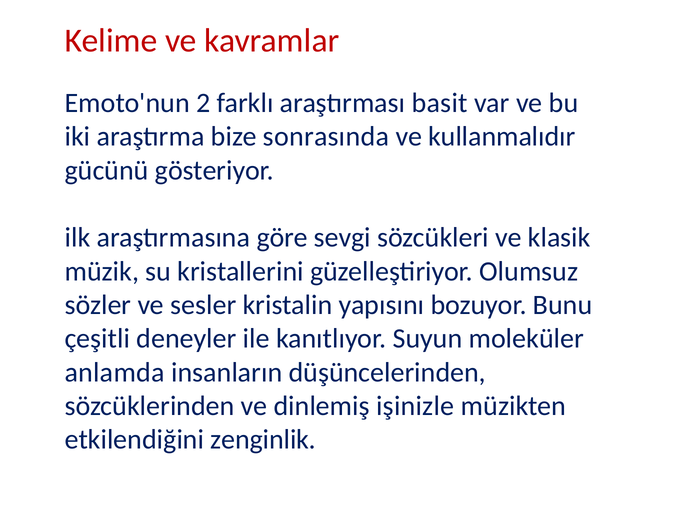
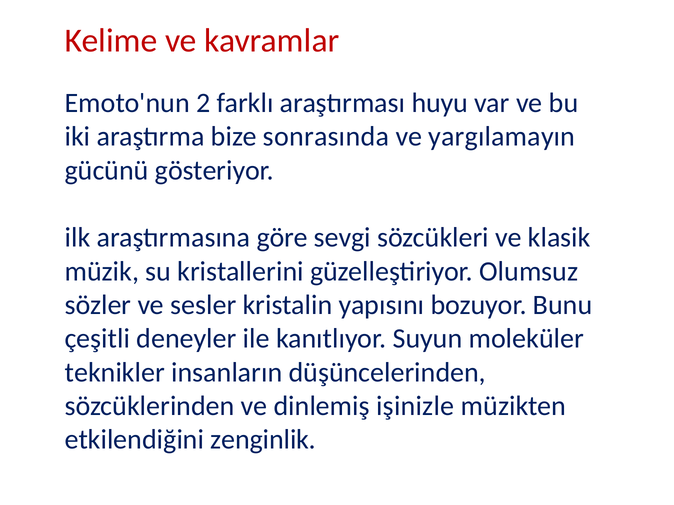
basit: basit -> huyu (440, 103)
kullanmalıdır: kullanmalıdır -> yargılamayın (502, 137)
anlamda: anlamda -> teknikler (115, 373)
